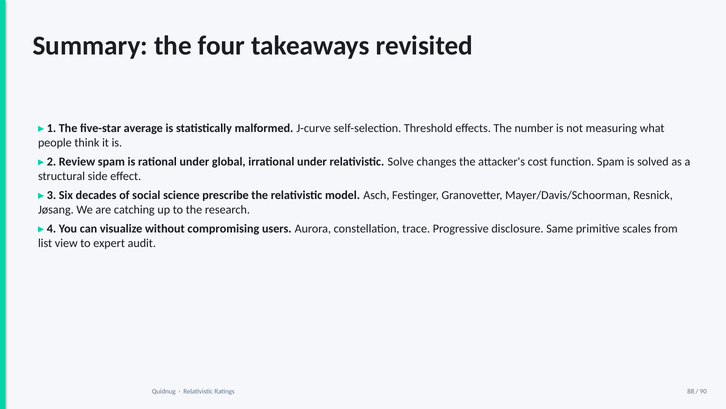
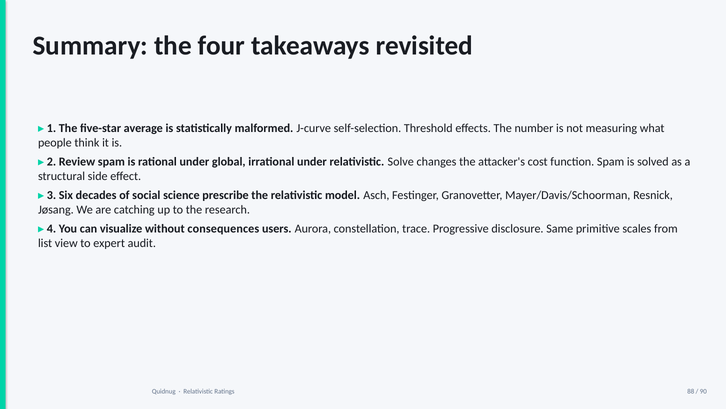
compromising: compromising -> consequences (223, 229)
